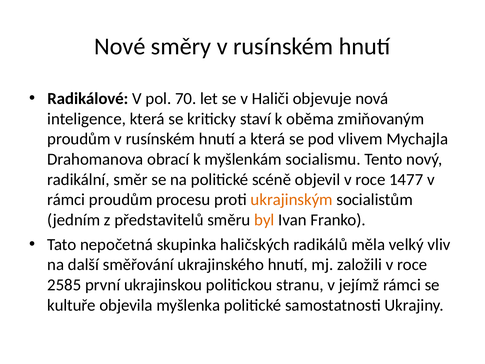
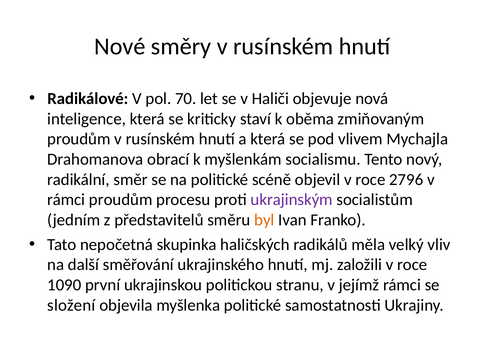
1477: 1477 -> 2796 (406, 179)
ukrajinským colour: orange -> purple (292, 200)
2585: 2585 -> 1090 (64, 285)
kultuře: kultuře -> složení (71, 305)
